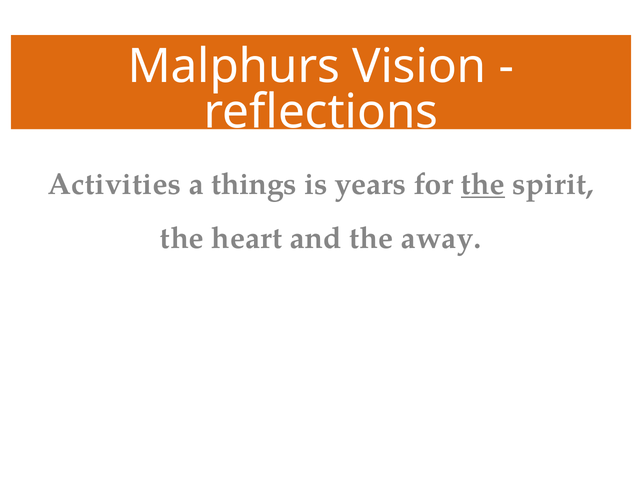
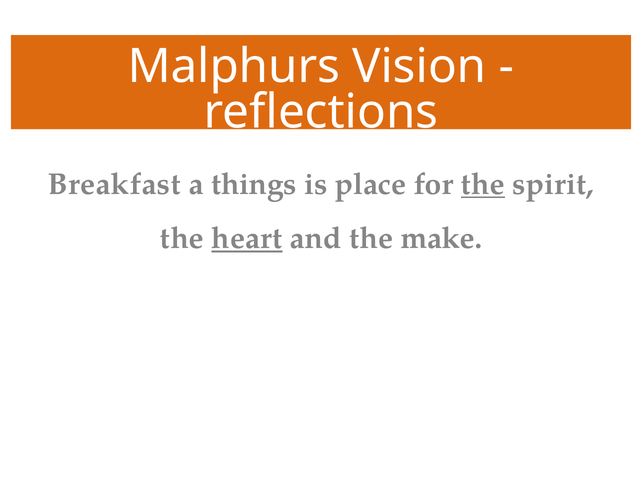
Activities: Activities -> Breakfast (114, 184)
years: years -> place (371, 184)
heart underline: none -> present (247, 238)
away: away -> make (441, 238)
